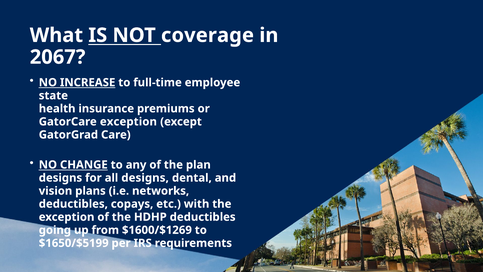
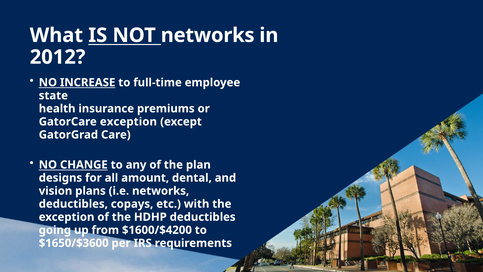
coverage: coverage -> networks (208, 35)
2067: 2067 -> 2012 (58, 57)
all designs: designs -> amount (145, 178)
$1600/$1269: $1600/$1269 -> $1600/$4200 (157, 230)
$1650/$5199: $1650/$5199 -> $1650/$3600 (74, 243)
